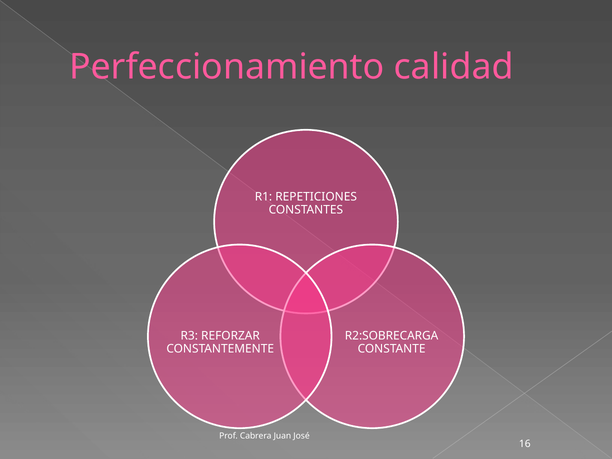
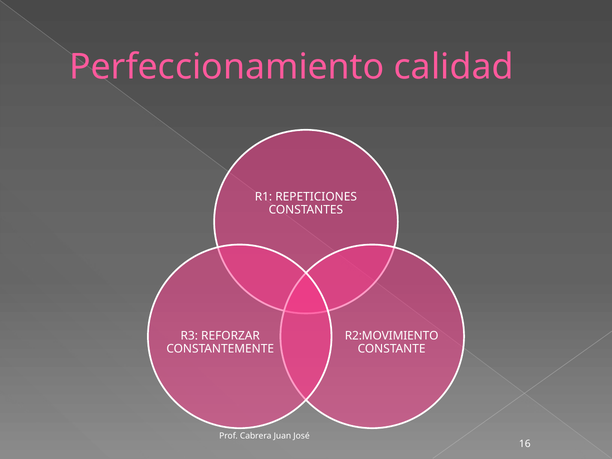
R2:SOBRECARGA: R2:SOBRECARGA -> R2:MOVIMIENTO (392, 336)
